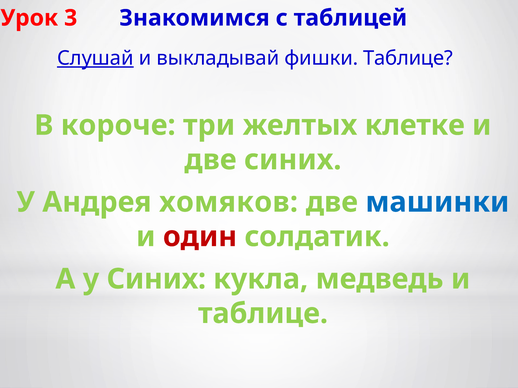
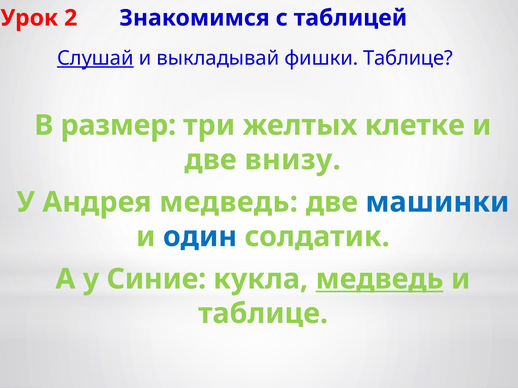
3: 3 -> 2 (71, 18)
короче: короче -> размер (118, 125)
две синих: синих -> внизу (293, 160)
Андрея хомяков: хомяков -> медведь (229, 202)
один colour: red -> blue (200, 237)
у Синих: Синих -> Синие (156, 279)
медведь underline: none -> present (380, 279)
